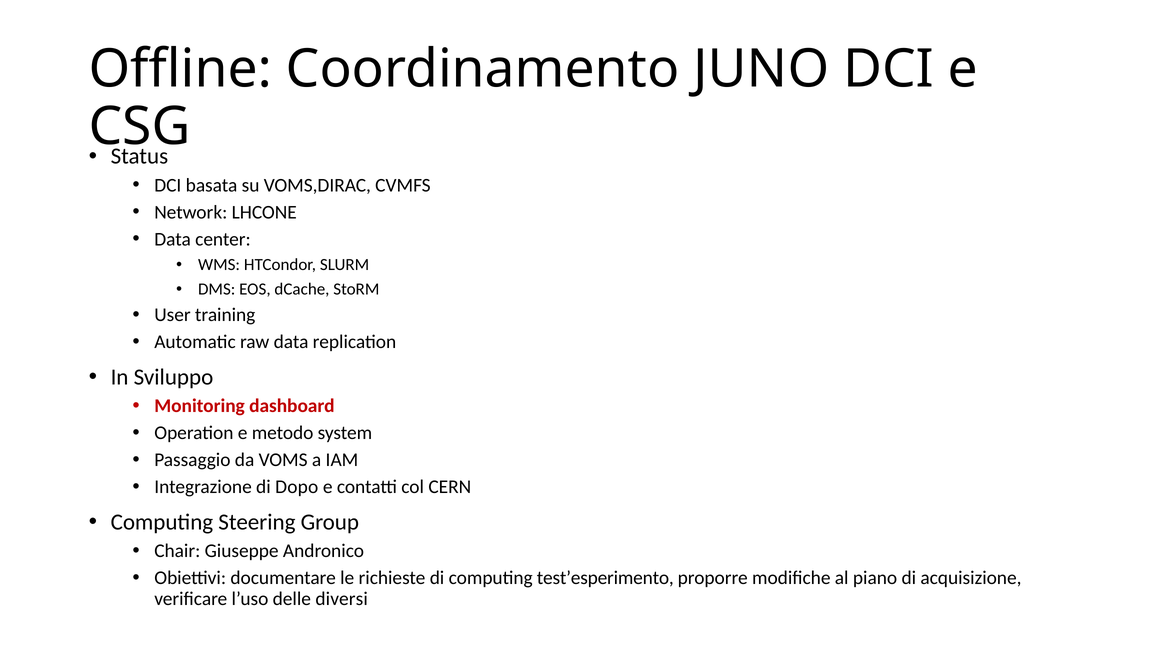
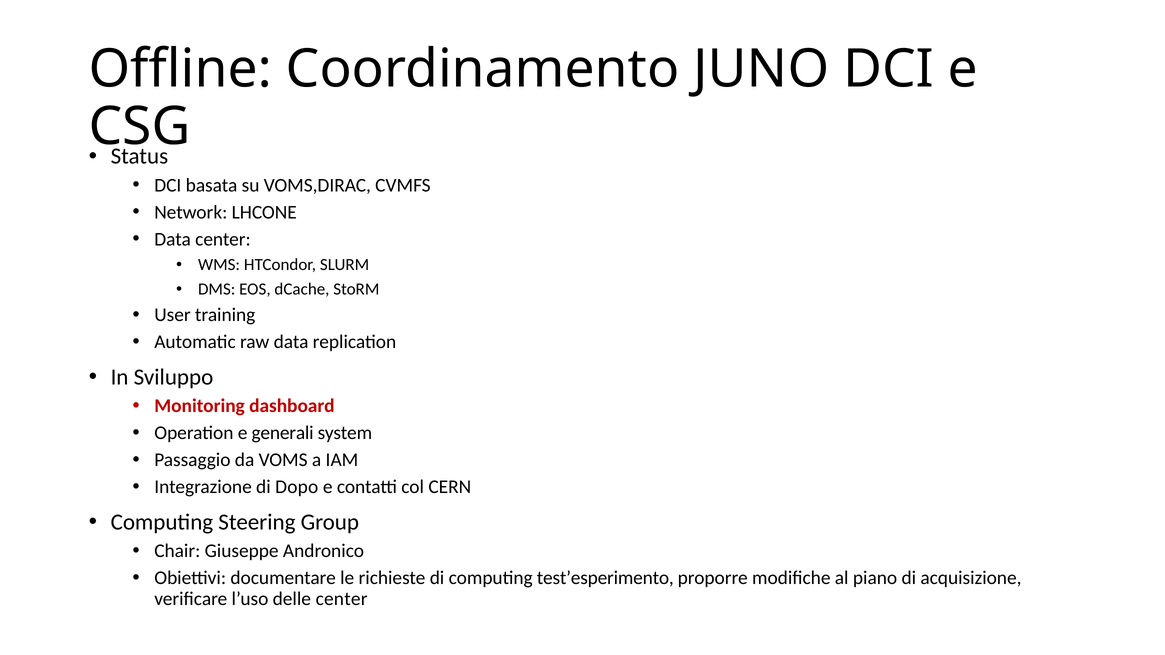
metodo: metodo -> generali (283, 433)
delle diversi: diversi -> center (342, 599)
